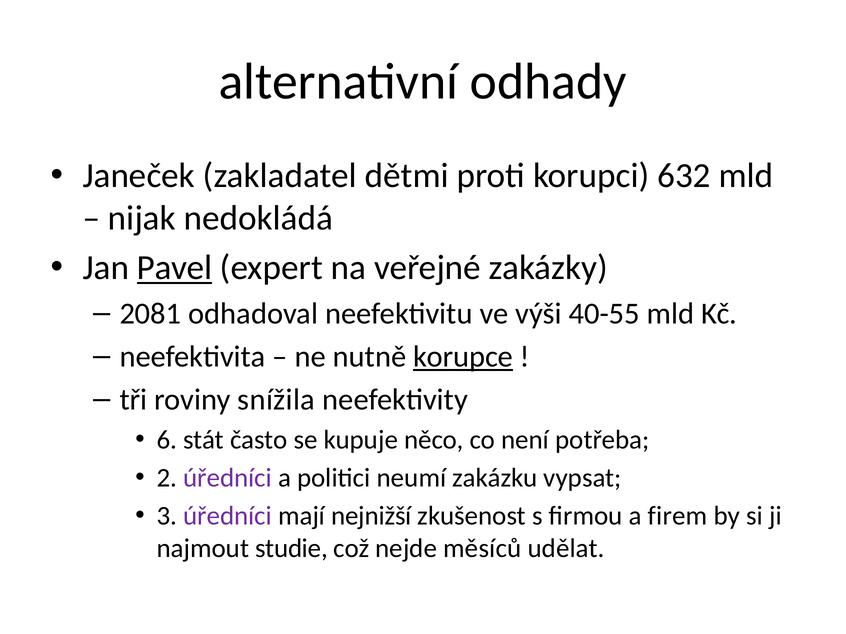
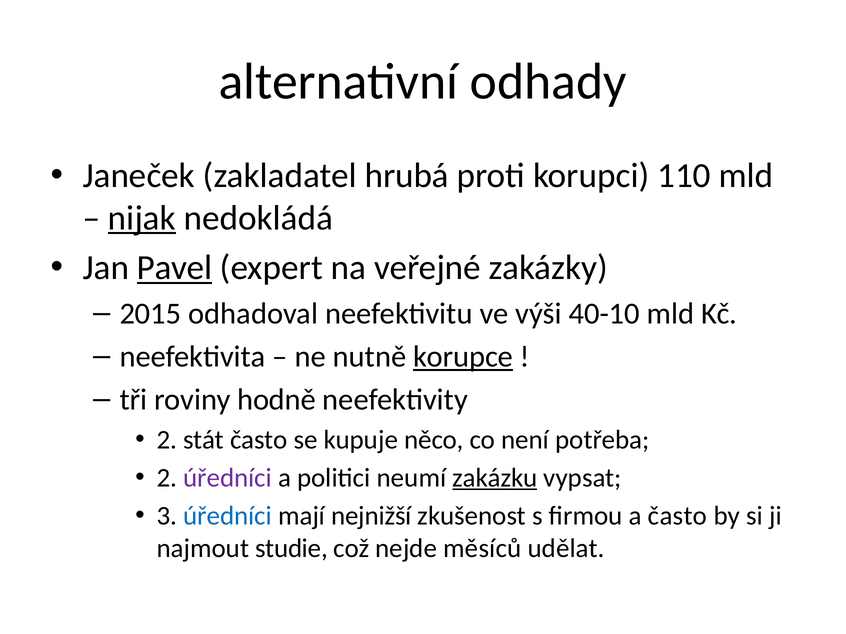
dětmi: dětmi -> hrubá (407, 176)
632: 632 -> 110 (684, 176)
nijak underline: none -> present (142, 218)
2081: 2081 -> 2015 (150, 314)
40-55: 40-55 -> 40-10 (604, 314)
snížila: snížila -> hodně (277, 400)
6: 6 -> 2 (167, 440)
zakázku underline: none -> present (495, 478)
úředníci colour: purple -> blue (228, 516)
a firem: firem -> často (678, 516)
